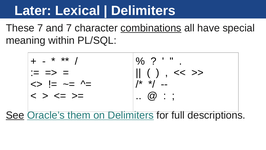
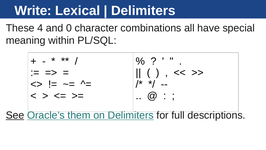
Later: Later -> Write (33, 11)
These 7: 7 -> 4 (40, 28)
and 7: 7 -> 0 (69, 28)
combinations underline: present -> none (151, 28)
